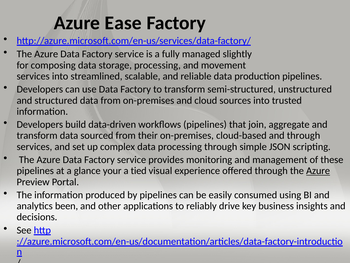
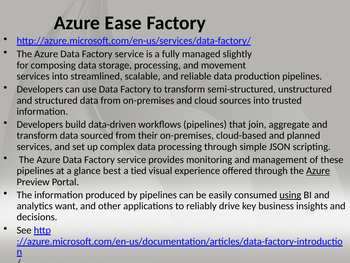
and through: through -> planned (304, 135)
your: your -> best (112, 171)
using underline: none -> present (290, 195)
been: been -> want (67, 206)
